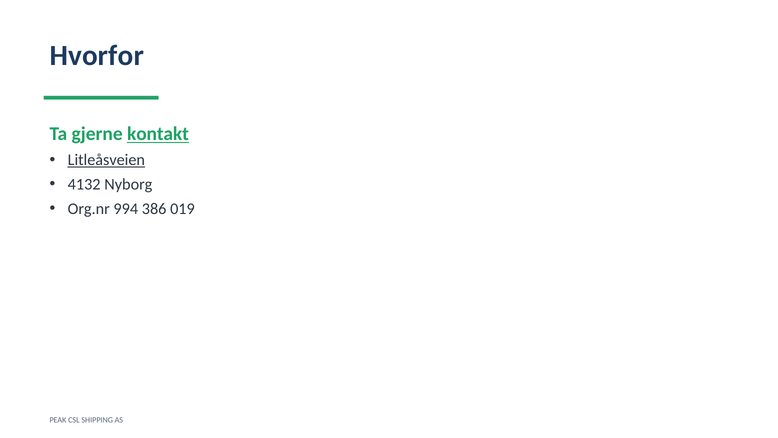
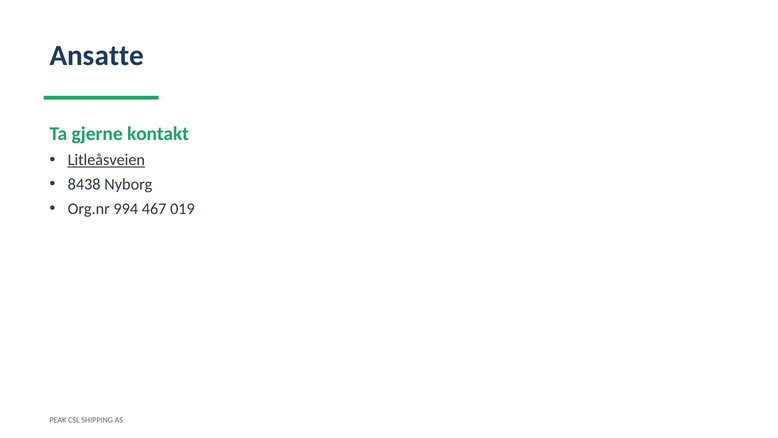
Hvorfor: Hvorfor -> Ansatte (97, 56)
kontakt underline: present -> none (158, 134)
4132: 4132 -> 8438 (84, 184)
386: 386 -> 467 (154, 209)
